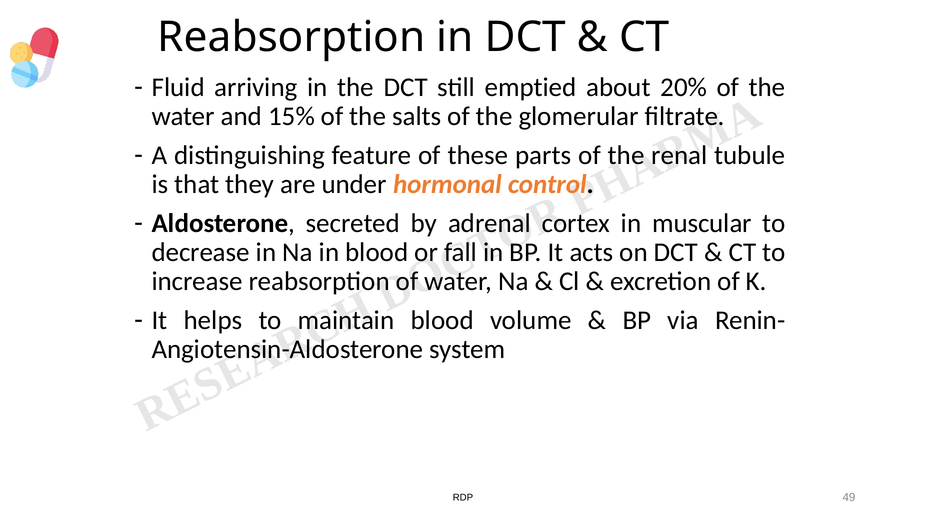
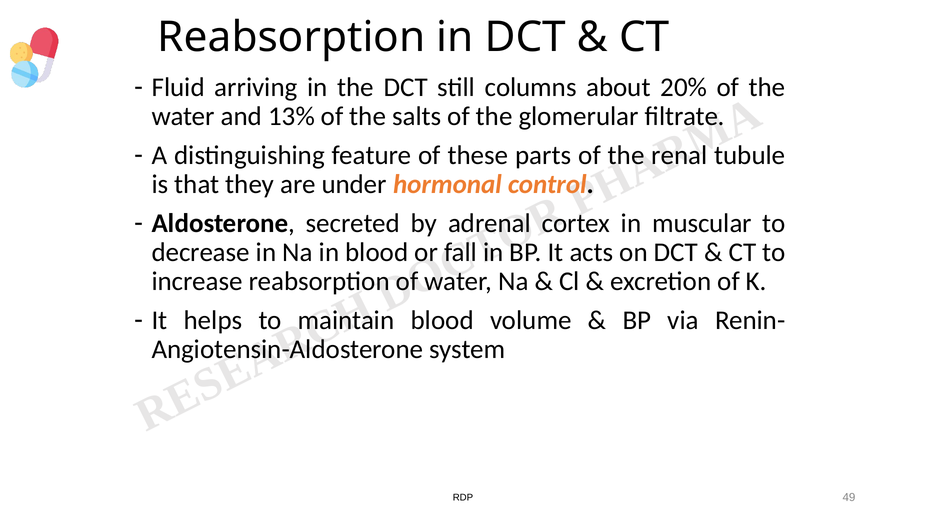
emptied: emptied -> columns (531, 87)
15%: 15% -> 13% (291, 116)
